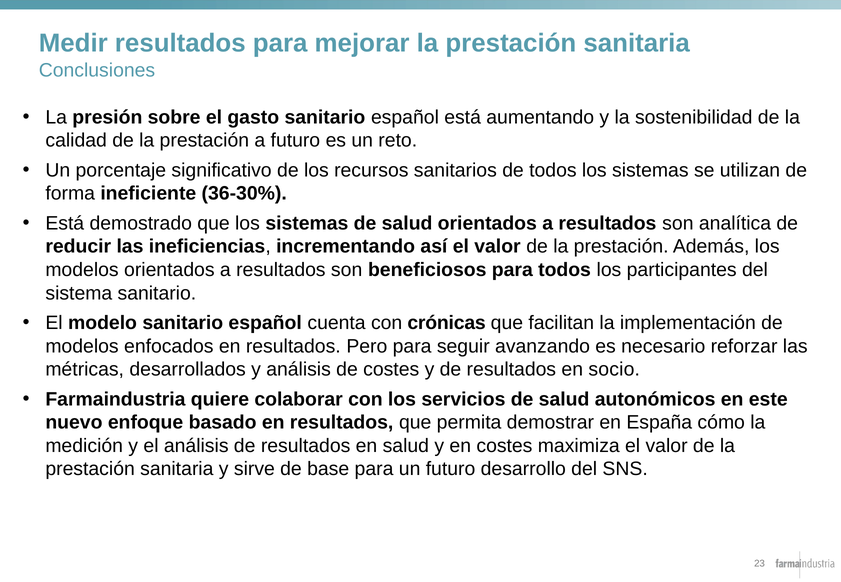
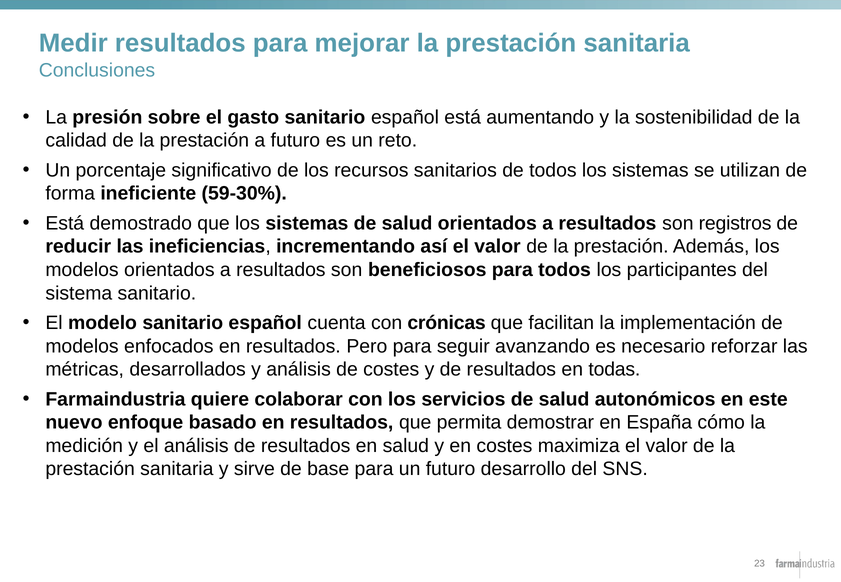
36-30%: 36-30% -> 59-30% (244, 194)
analítica: analítica -> registros (735, 223)
socio: socio -> todas (614, 370)
